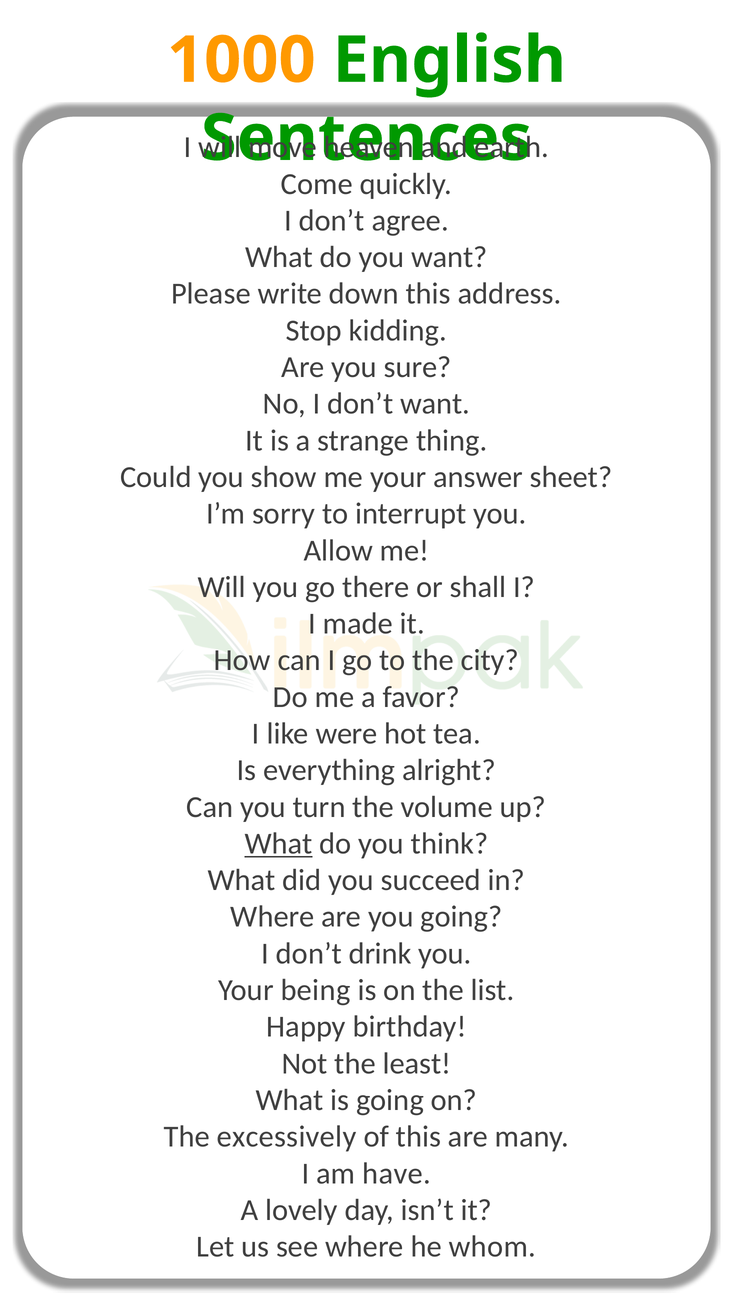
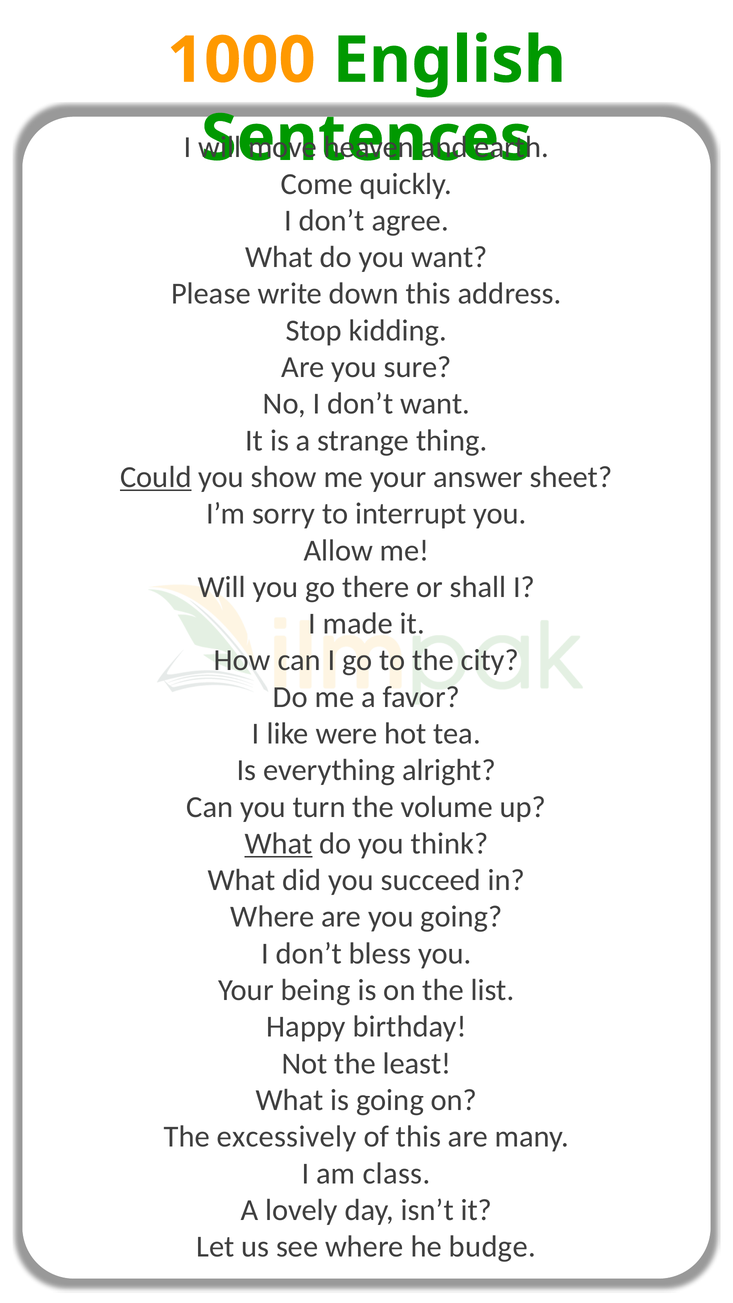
Could underline: none -> present (156, 477)
drink: drink -> bless (380, 954)
have: have -> class (397, 1174)
whom: whom -> budge (492, 1247)
